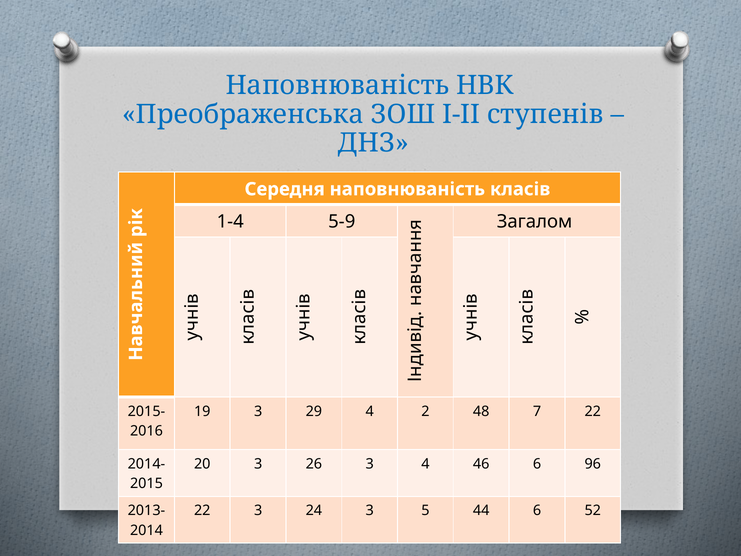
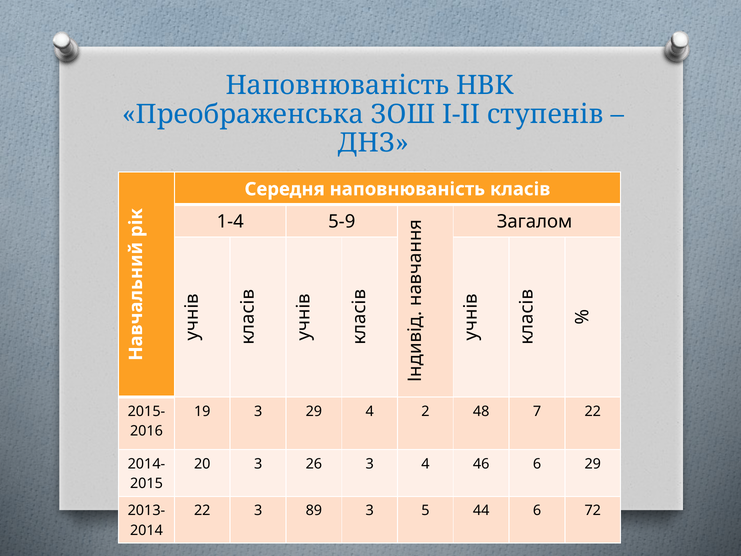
6 96: 96 -> 29 (593, 464)
24: 24 -> 89 (314, 511)
52: 52 -> 72 (593, 511)
